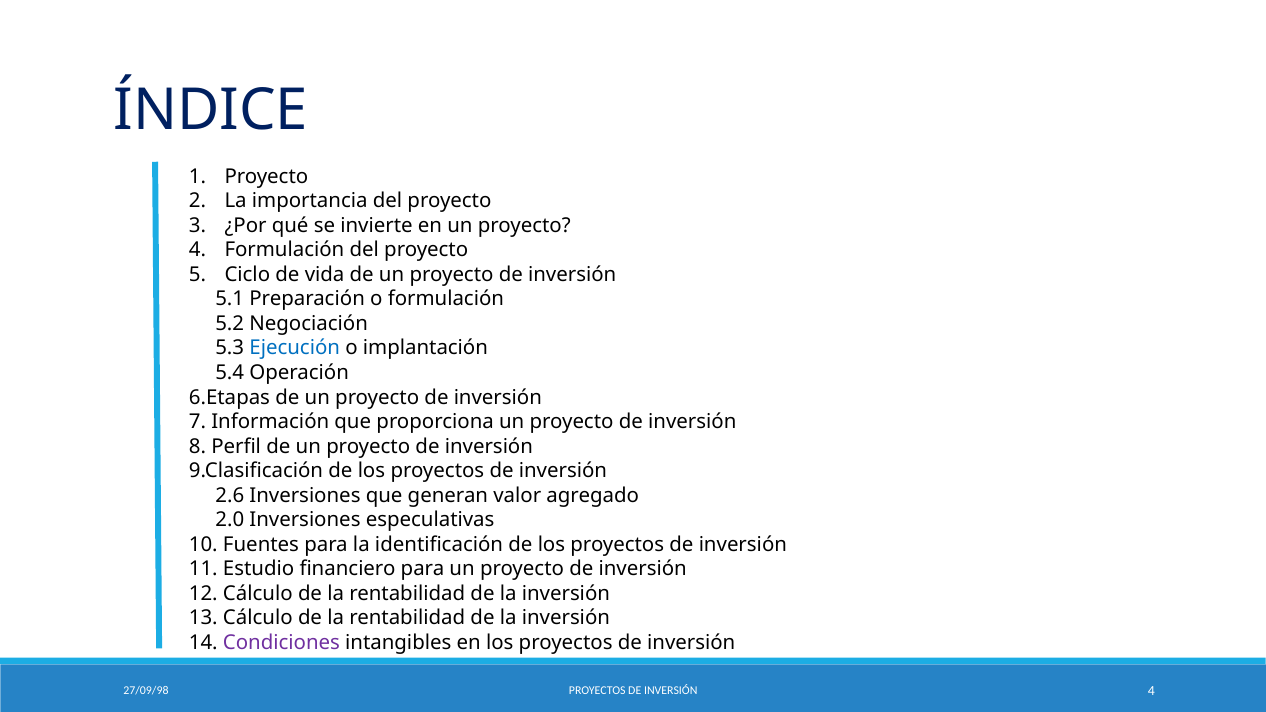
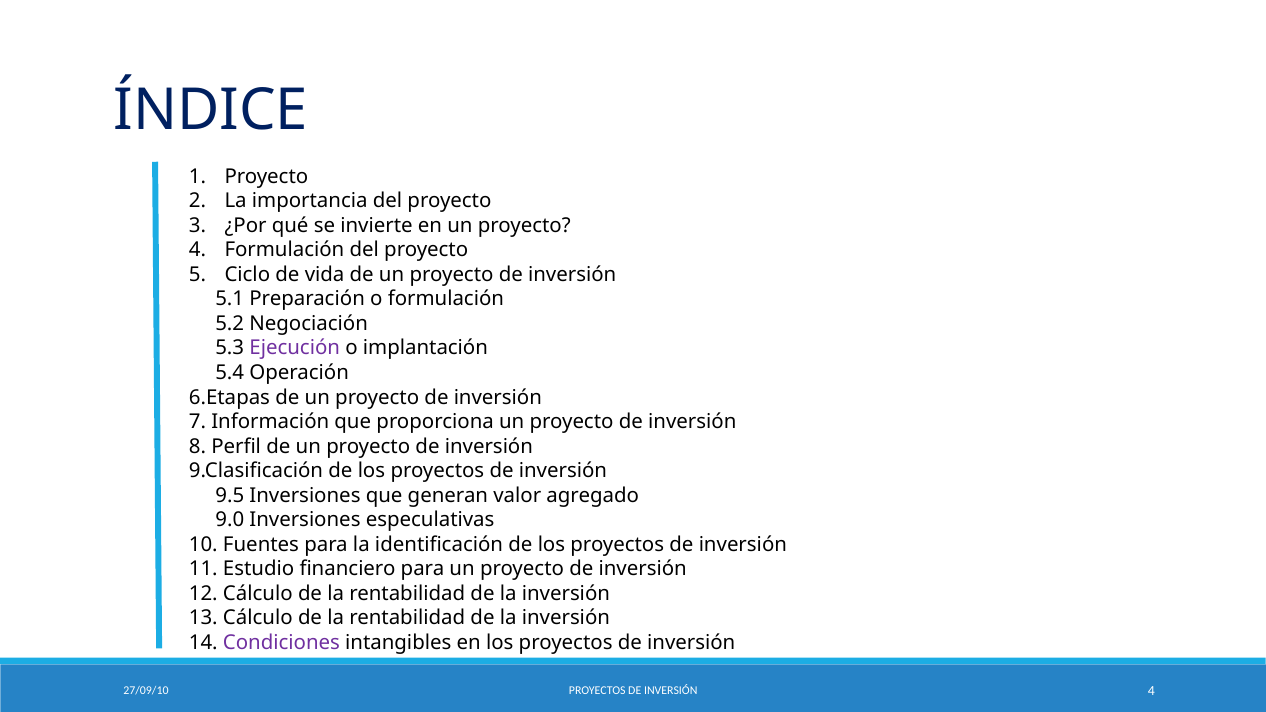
Ejecución colour: blue -> purple (295, 348)
2.6: 2.6 -> 9.5 (230, 495)
2.0: 2.0 -> 9.0 (230, 520)
27/09/98: 27/09/98 -> 27/09/10 (146, 691)
